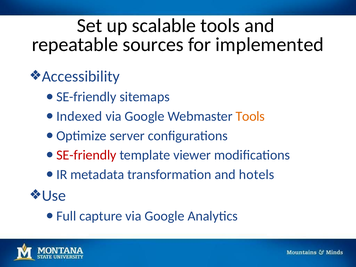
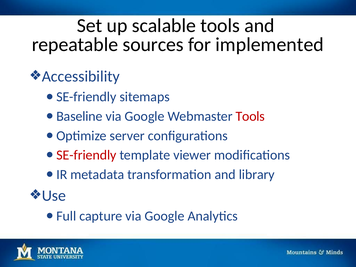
Indexed: Indexed -> Baseline (79, 116)
Tools colour: orange -> red (250, 116)
hotels: hotels -> library (257, 174)
